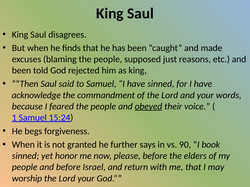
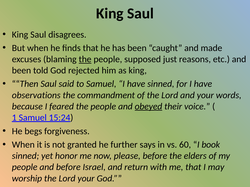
the underline: none -> present (85, 59)
acknowledge: acknowledge -> observations (36, 95)
90: 90 -> 60 (185, 145)
